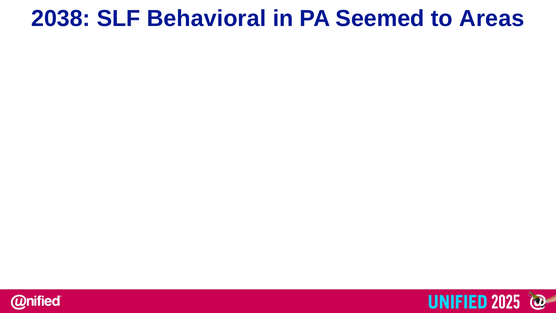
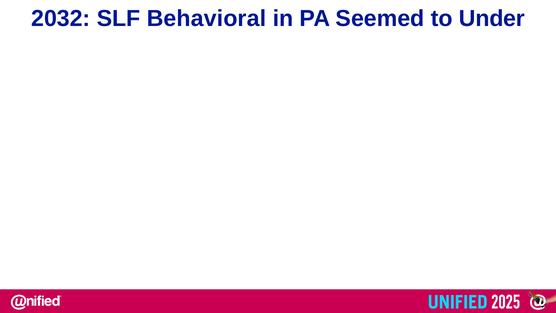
2038: 2038 -> 2032 (61, 19)
Areas: Areas -> Under (492, 19)
